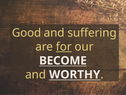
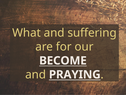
Good: Good -> What (26, 33)
for underline: present -> none (64, 47)
WORTHY: WORTHY -> PRAYING (75, 74)
